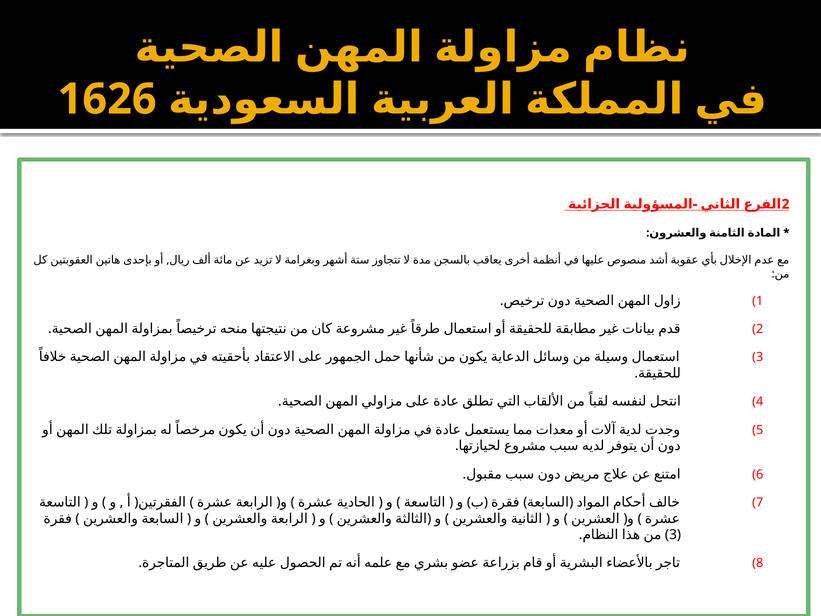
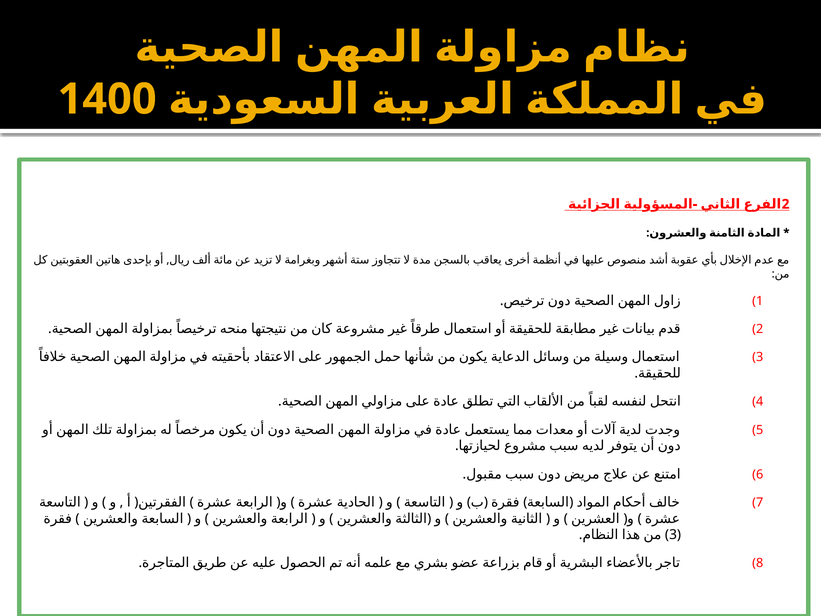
1626: 1626 -> 1400 (107, 99)
